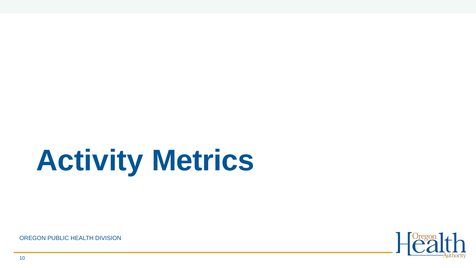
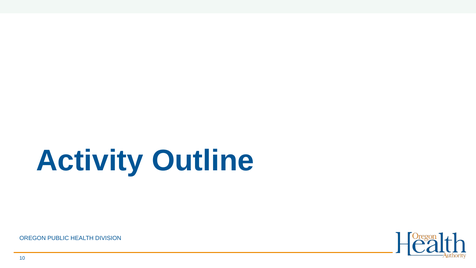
Metrics: Metrics -> Outline (203, 161)
